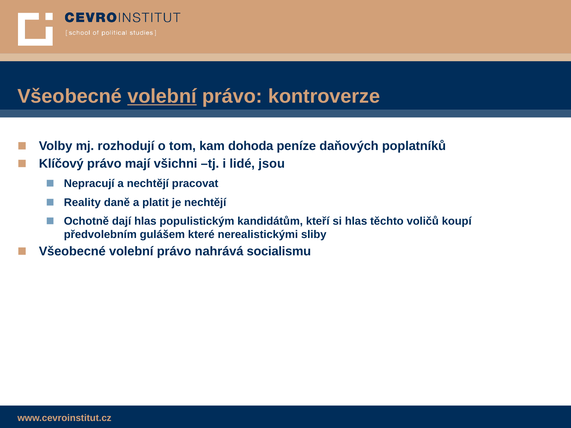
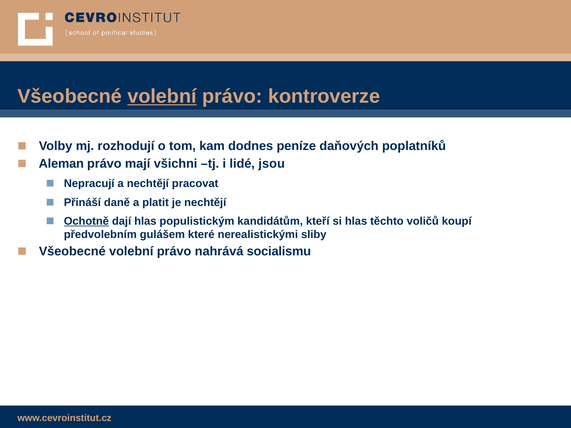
dohoda: dohoda -> dodnes (251, 146)
Klíčový: Klíčový -> Aleman (61, 164)
Reality: Reality -> Přináší (82, 202)
Ochotně underline: none -> present (86, 221)
